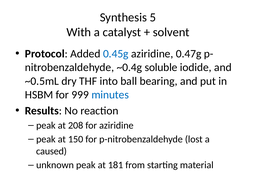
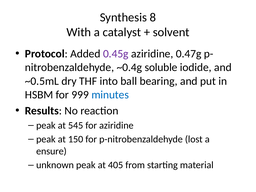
5: 5 -> 8 (153, 17)
0.45g colour: blue -> purple (116, 54)
208: 208 -> 545 (76, 125)
caused: caused -> ensure (51, 151)
181: 181 -> 405 (116, 165)
